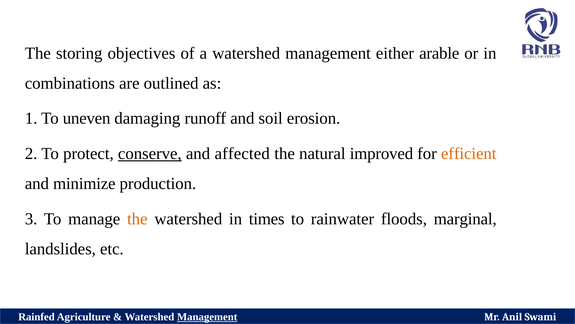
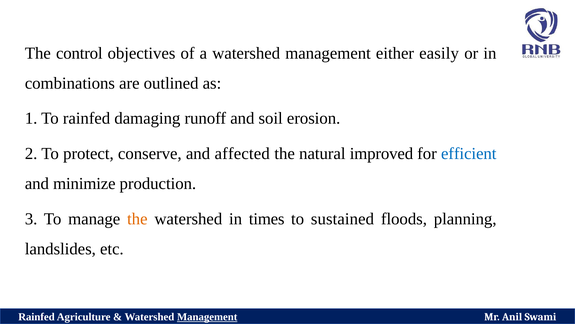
storing: storing -> control (79, 53)
arable: arable -> easily (439, 53)
To uneven: uneven -> rainfed (87, 118)
conserve underline: present -> none (150, 153)
efficient colour: orange -> blue (469, 153)
rainwater: rainwater -> sustained (342, 218)
marginal: marginal -> planning (465, 218)
